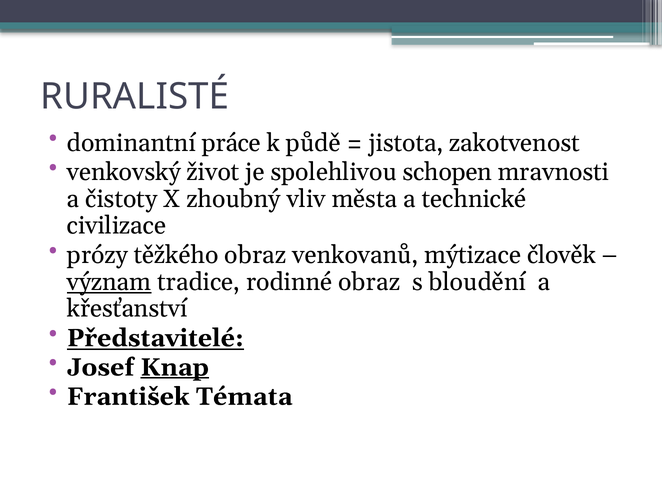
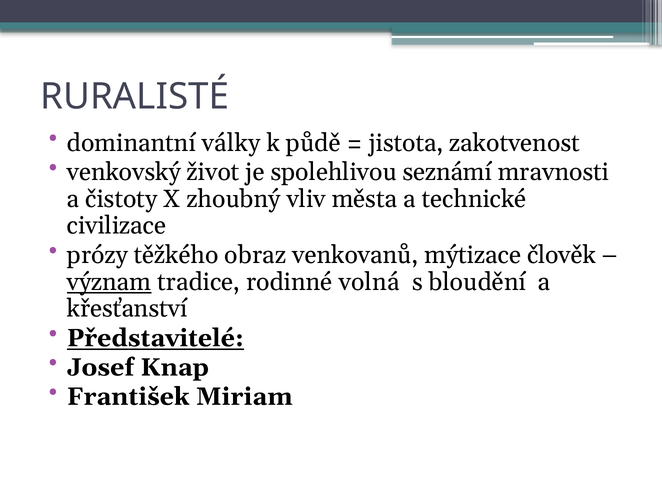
práce: práce -> války (231, 143)
schopen: schopen -> seznámí (447, 172)
rodinné obraz: obraz -> volná (369, 282)
Knap underline: present -> none (175, 368)
Témata: Témata -> Miriam (244, 397)
